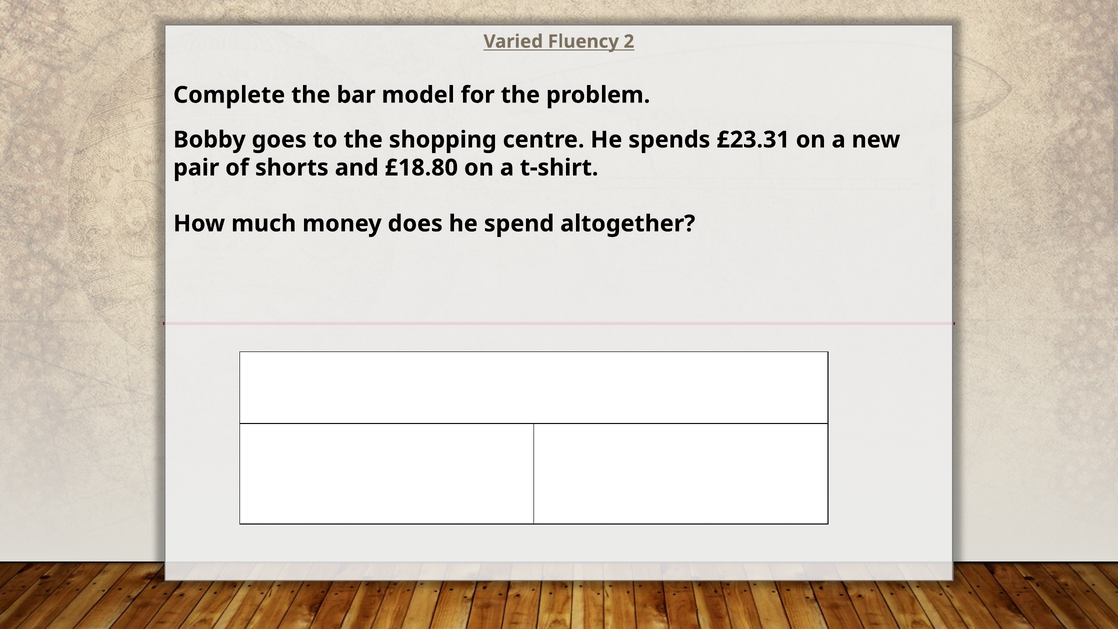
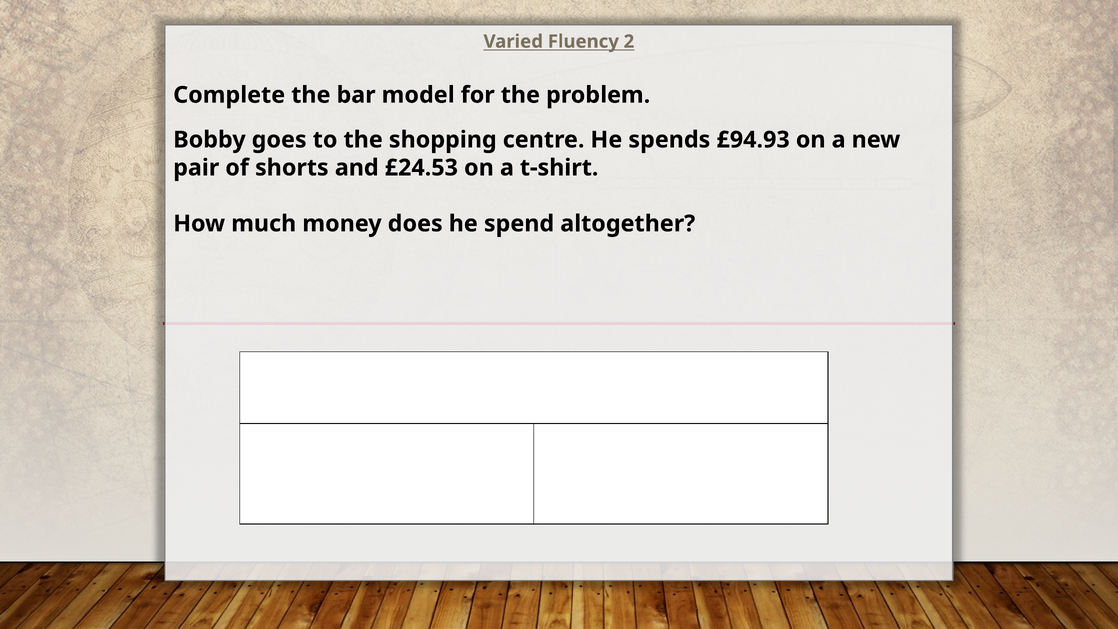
£23.31: £23.31 -> £94.93 (753, 140)
£18.80: £18.80 -> £24.53 (421, 168)
